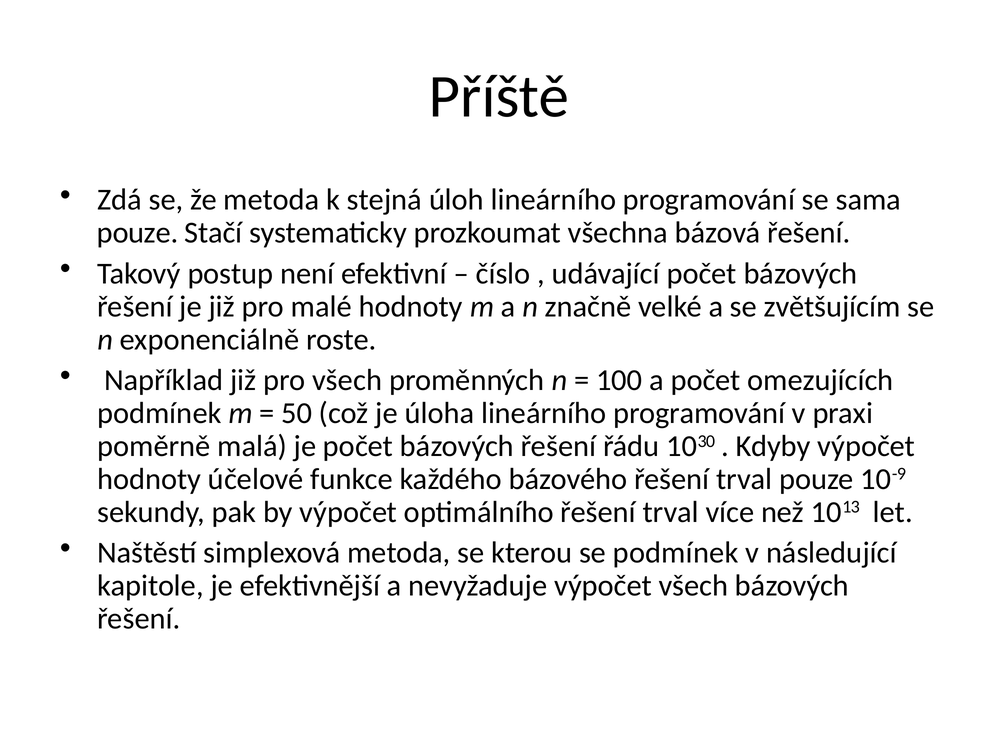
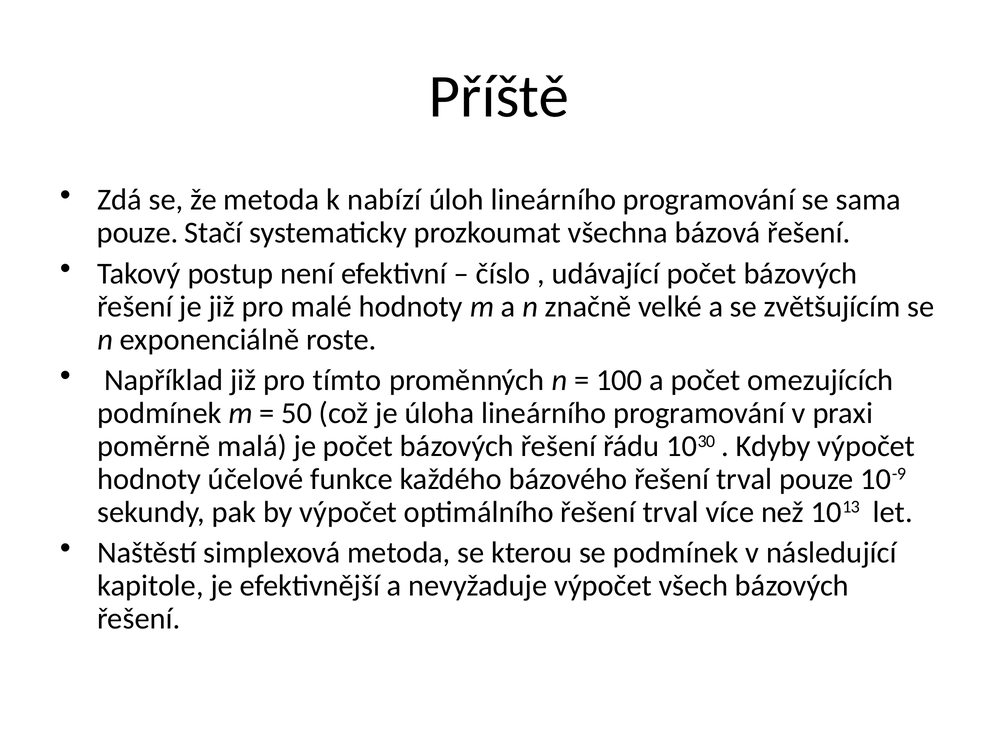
stejná: stejná -> nabízí (384, 200)
pro všech: všech -> tímto (347, 381)
